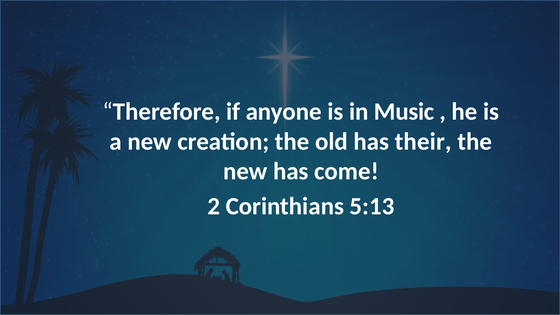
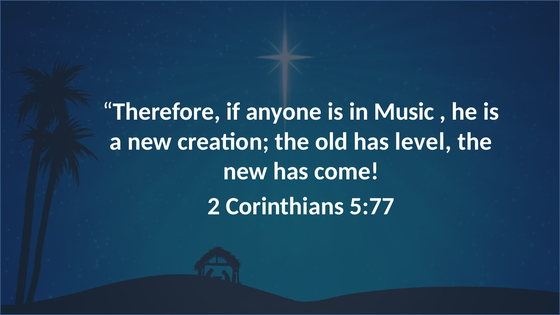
their: their -> level (423, 142)
5:13: 5:13 -> 5:77 (372, 206)
